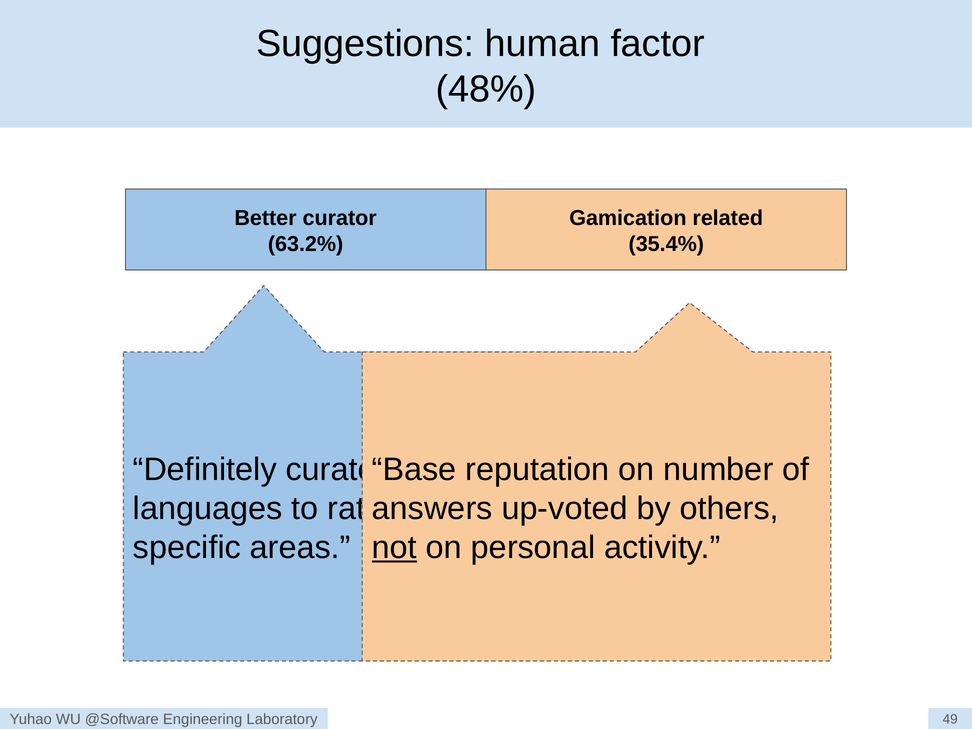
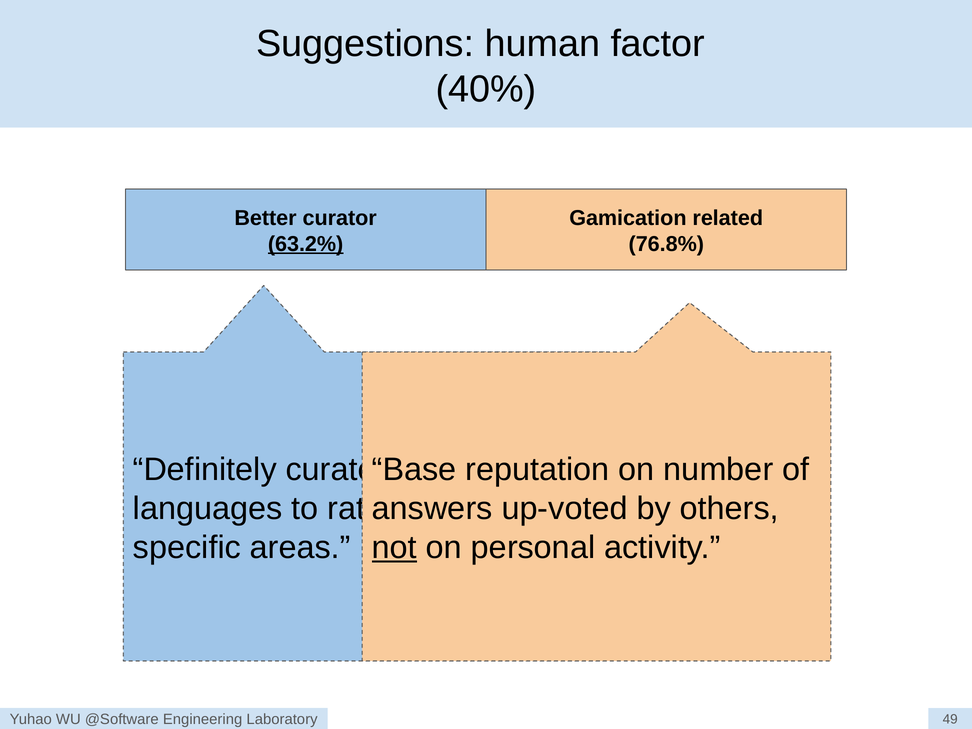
48%: 48% -> 40% (486, 89)
63.2% underline: none -> present (306, 244)
35.4%: 35.4% -> 76.8% (666, 244)
